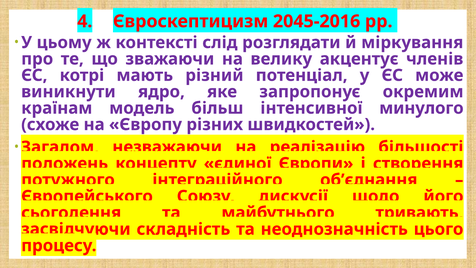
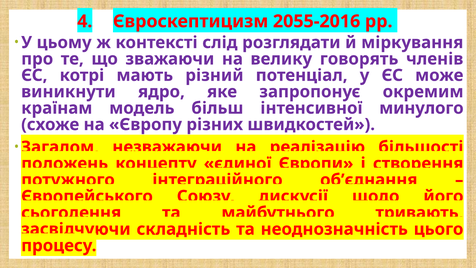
2045-2016: 2045-2016 -> 2055-2016 (317, 21)
акцентує: акцентує -> говорять (359, 59)
